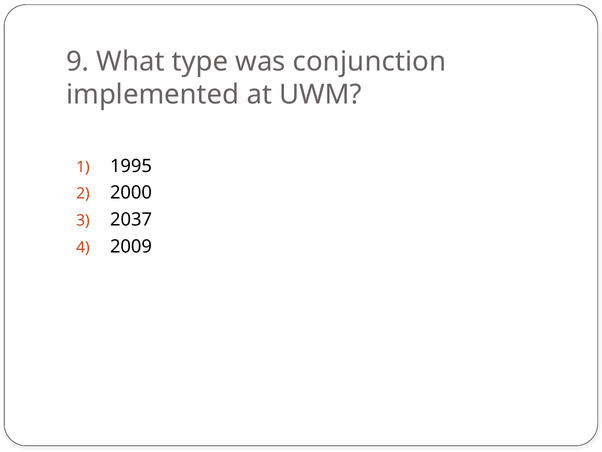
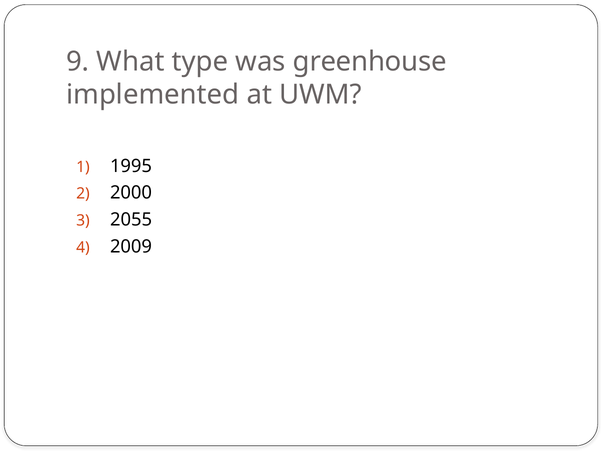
conjunction: conjunction -> greenhouse (370, 62)
2037: 2037 -> 2055 (131, 220)
